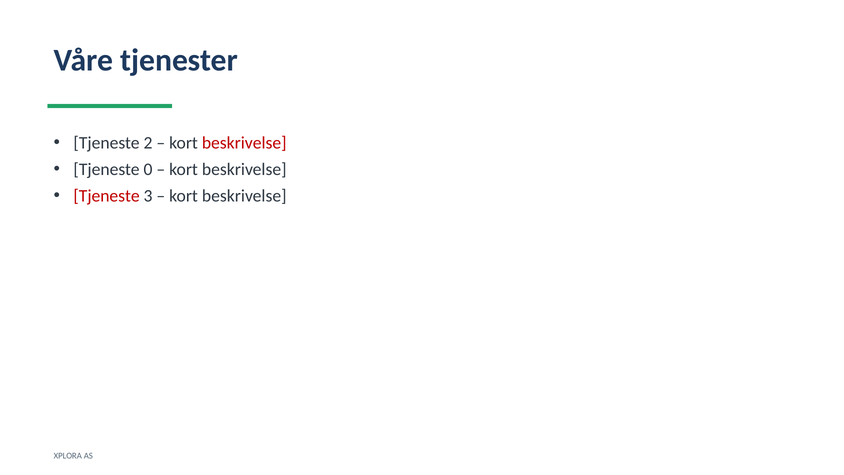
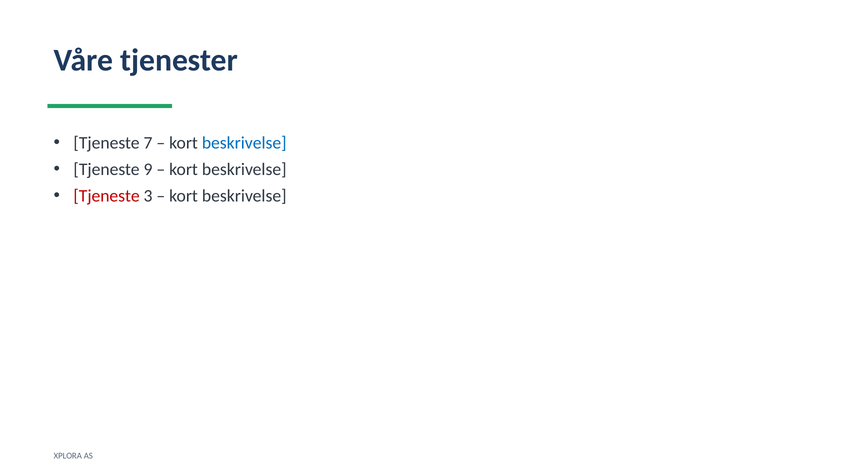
2: 2 -> 7 (148, 143)
beskrivelse colour: red -> blue (244, 143)
0: 0 -> 9 (148, 169)
